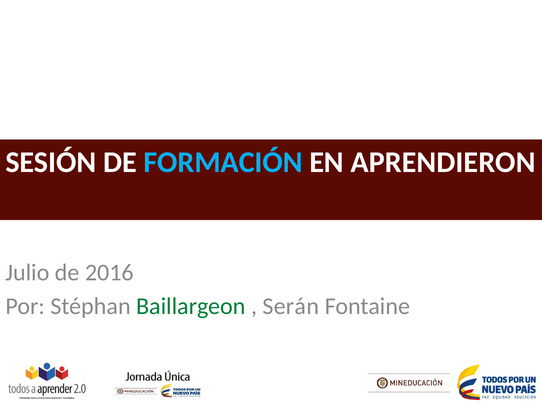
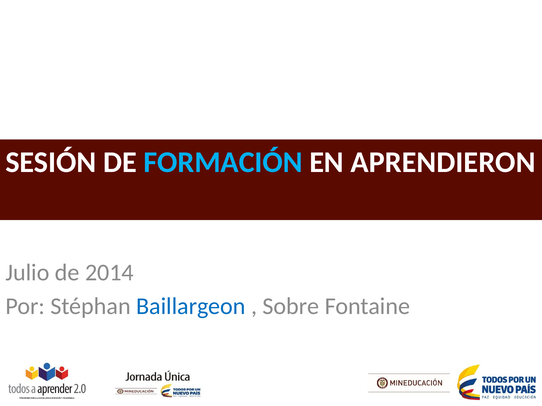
2016: 2016 -> 2014 (109, 273)
Baillargeon colour: green -> blue (191, 307)
Serán: Serán -> Sobre (291, 307)
